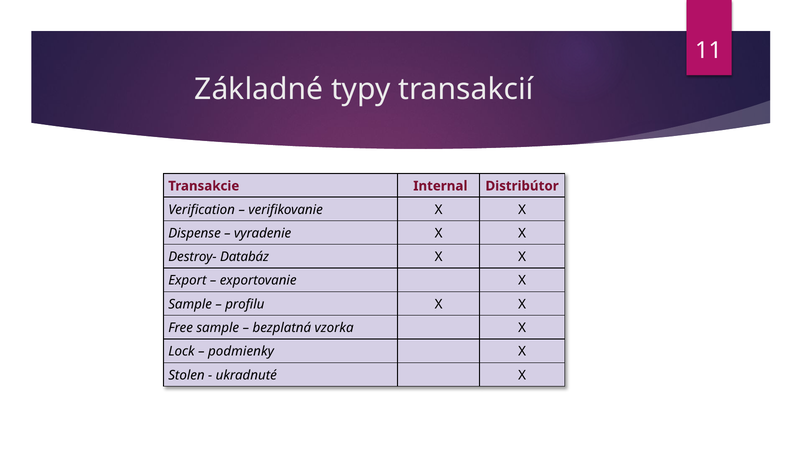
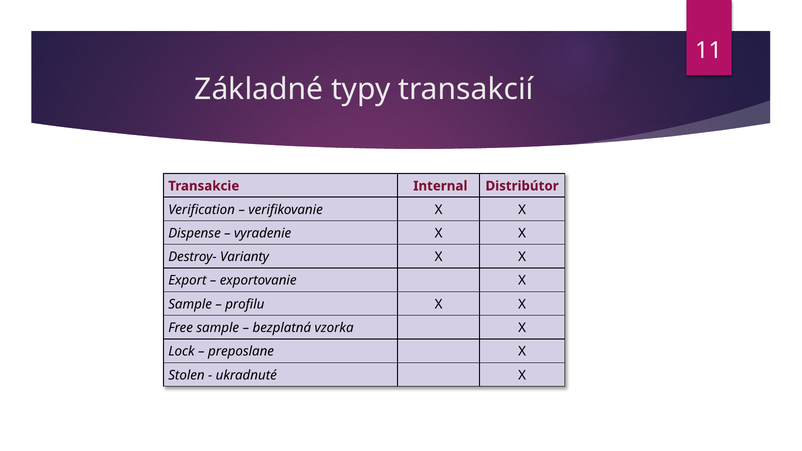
Databáz: Databáz -> Varianty (245, 257)
podmienky: podmienky -> preposlane (241, 352)
